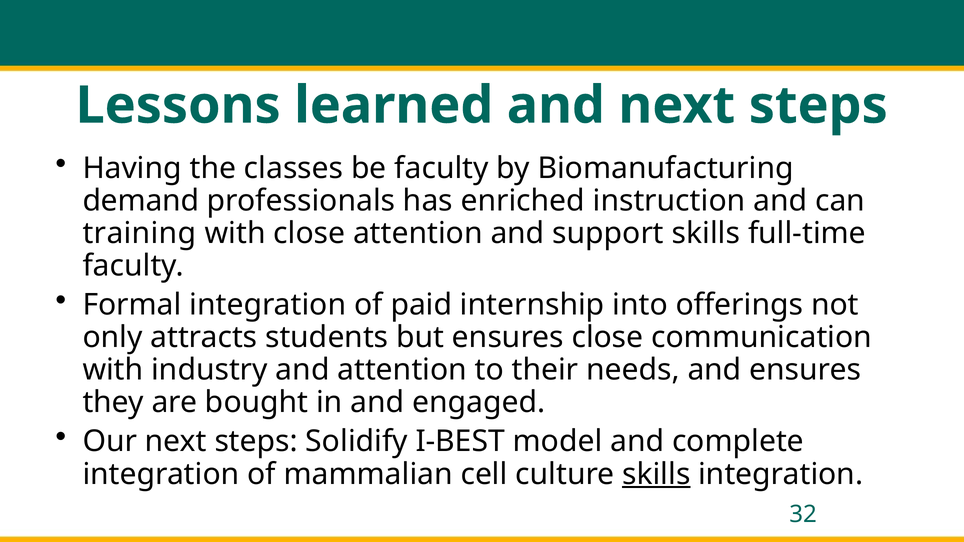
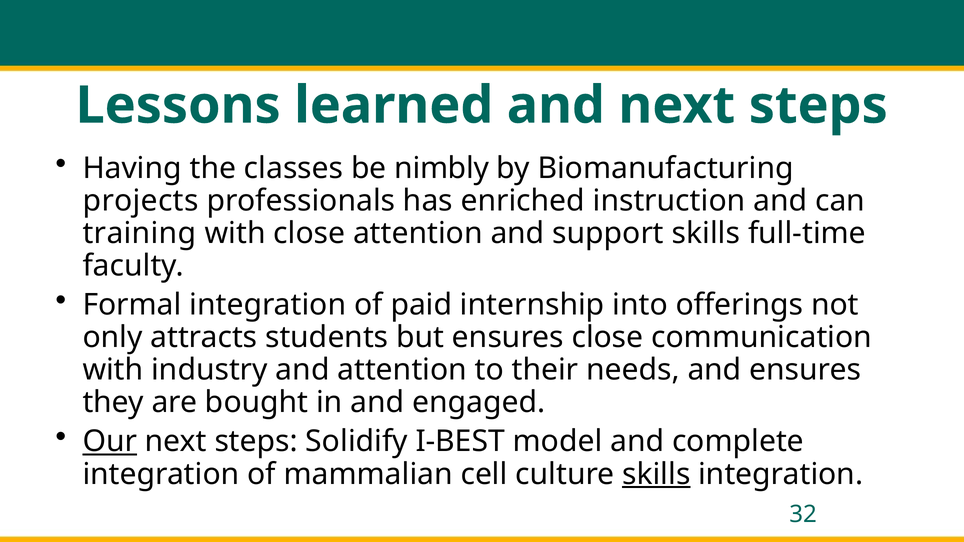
be faculty: faculty -> nimbly (442, 169)
demand: demand -> projects (141, 201)
Our underline: none -> present (110, 442)
